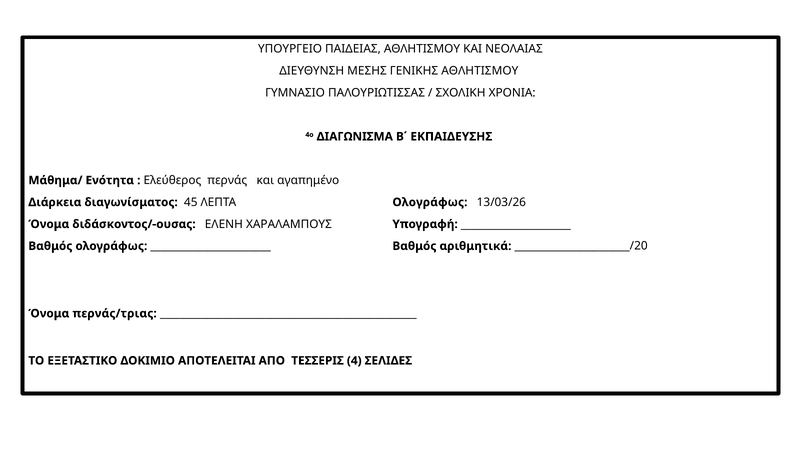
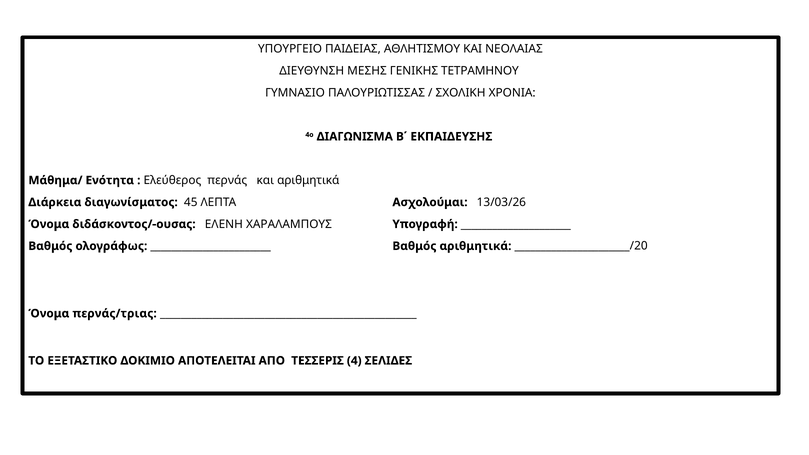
ΓΕΝΙΚΗΣ ΑΘΛΗΤΙΣΜΟΥ: ΑΘΛΗΤΙΣΜΟΥ -> ΤΕΤΡΑΜΗΝΟΥ (480, 71)
και αγαπημένο: αγαπημένο -> αριθμητικά (308, 180)
ΛΕΠΤΑ Ολογράφως: Ολογράφως -> Ασχολούμαι (430, 202)
